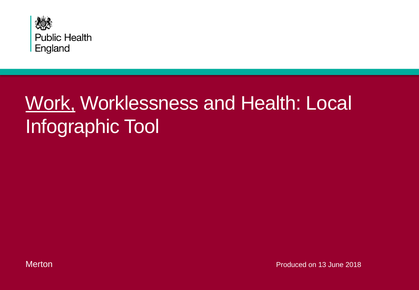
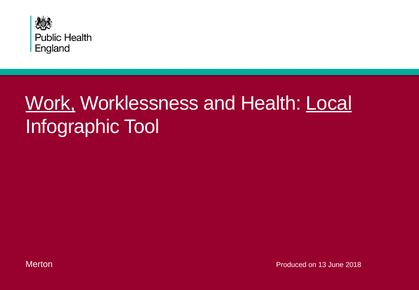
Local underline: none -> present (329, 103)
